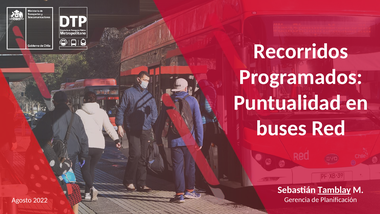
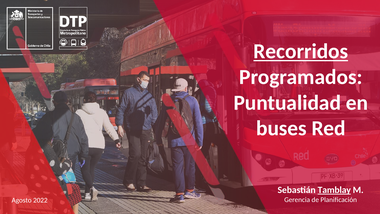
Recorridos underline: none -> present (301, 51)
